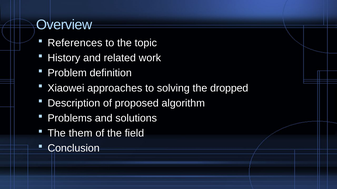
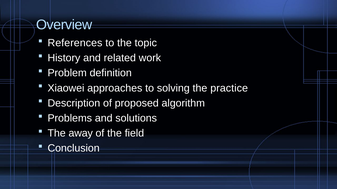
dropped: dropped -> practice (229, 88)
them: them -> away (81, 134)
